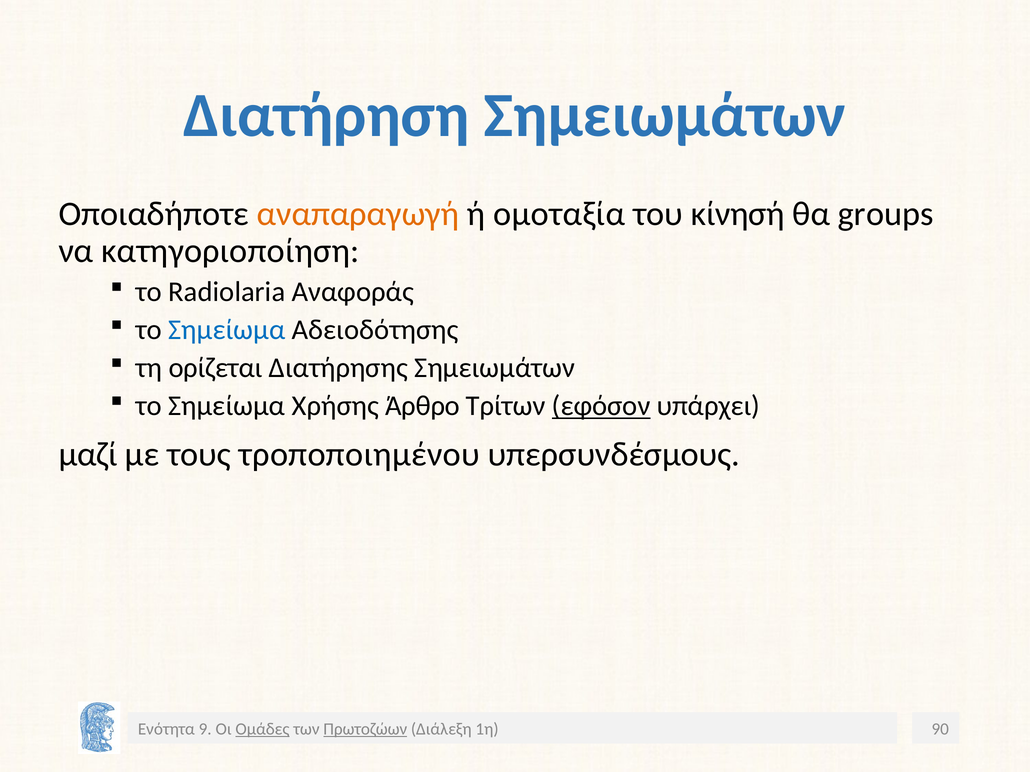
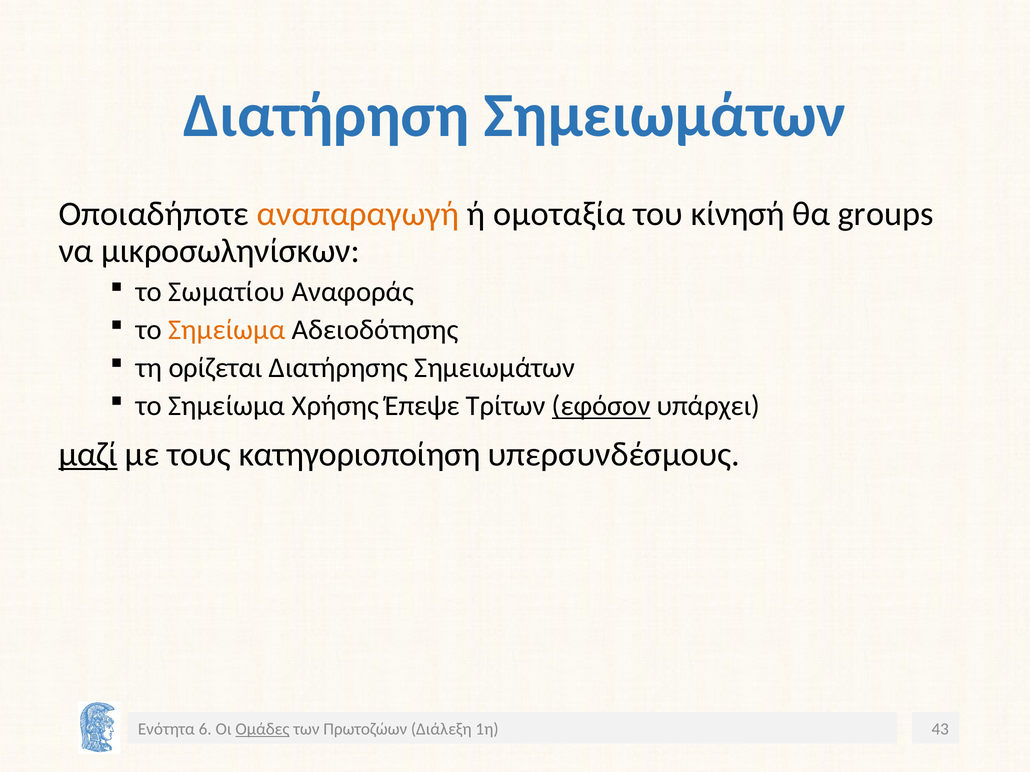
κατηγοριοποίηση: κατηγοριοποίηση -> μικροσωληνίσκων (230, 251)
Radiolaria: Radiolaria -> Σωματίου (227, 292)
Σημείωμα colour: blue -> orange (227, 330)
Άρθρο: Άρθρο -> Έπεψε (422, 406)
μαζί underline: none -> present (88, 455)
τροποποιημένου: τροποποιημένου -> κατηγοριοποίηση (360, 455)
9: 9 -> 6 (205, 729)
Πρωτοζώων underline: present -> none (365, 729)
90: 90 -> 43 (940, 729)
